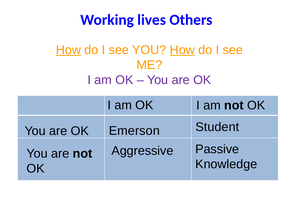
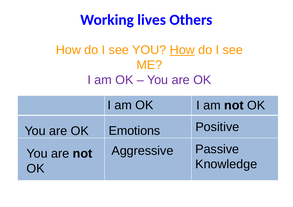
How underline: present -> none (68, 50)
Student: Student -> Positive (217, 127)
Emerson: Emerson -> Emotions (134, 131)
